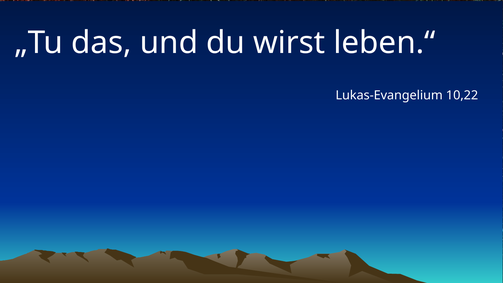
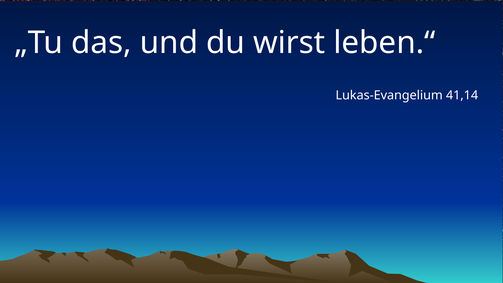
10,22: 10,22 -> 41,14 (462, 95)
